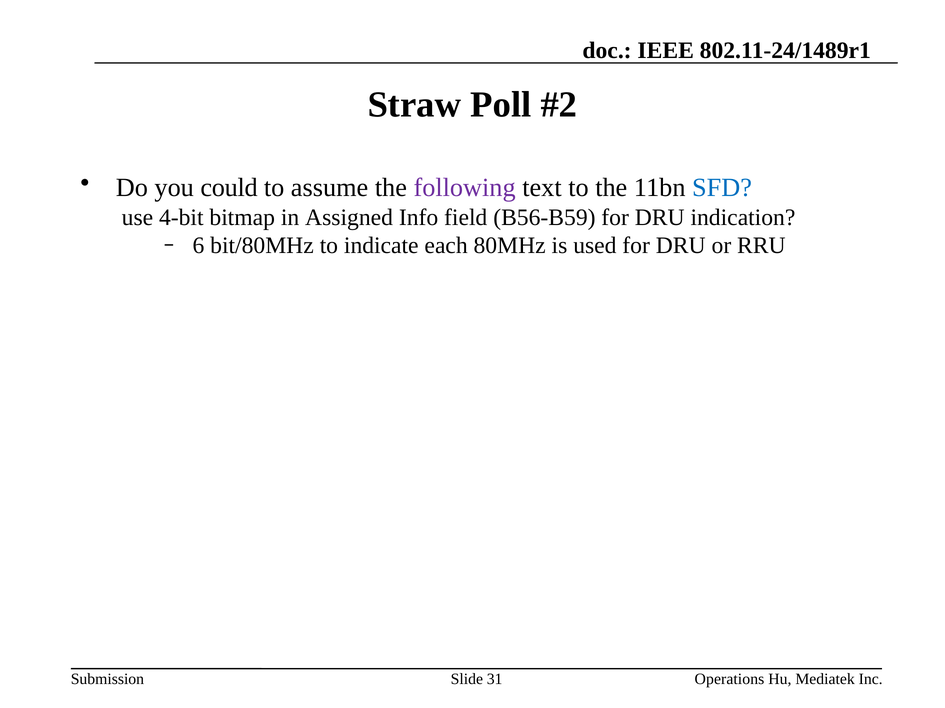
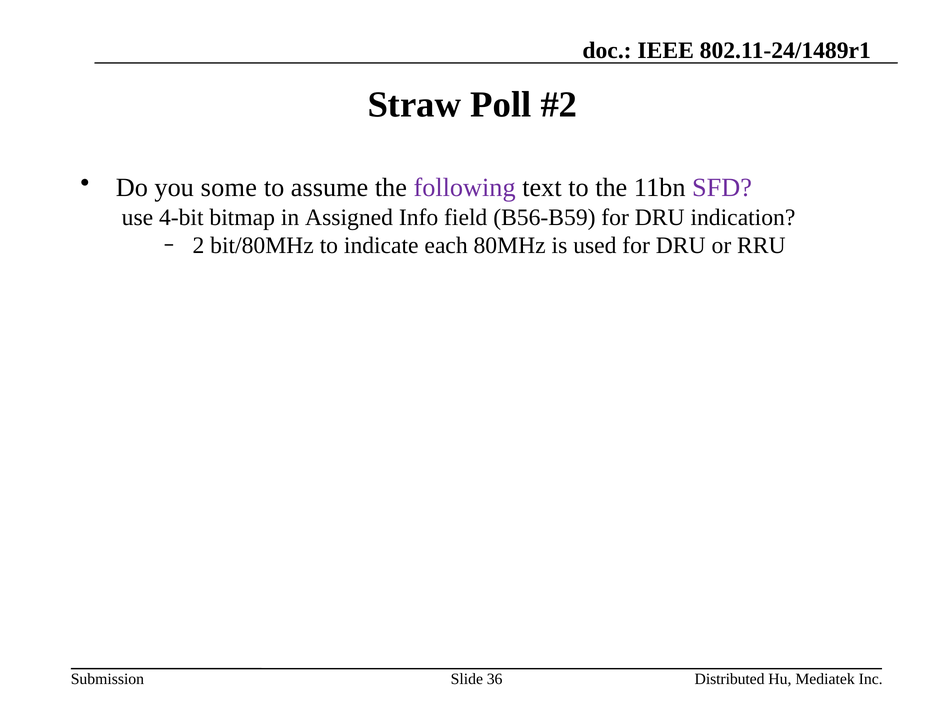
could: could -> some (229, 188)
SFD colour: blue -> purple (722, 188)
6: 6 -> 2 (199, 246)
31: 31 -> 36 (495, 680)
Operations: Operations -> Distributed (730, 680)
